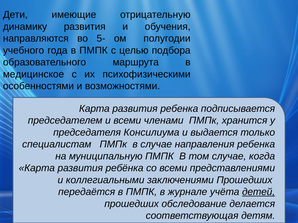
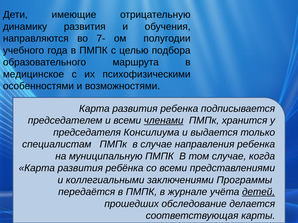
5-: 5- -> 7- (101, 39)
членами underline: none -> present (164, 121)
заключениями Прошедших: Прошедших -> Программы (244, 180)
детям: детям -> карты (258, 216)
